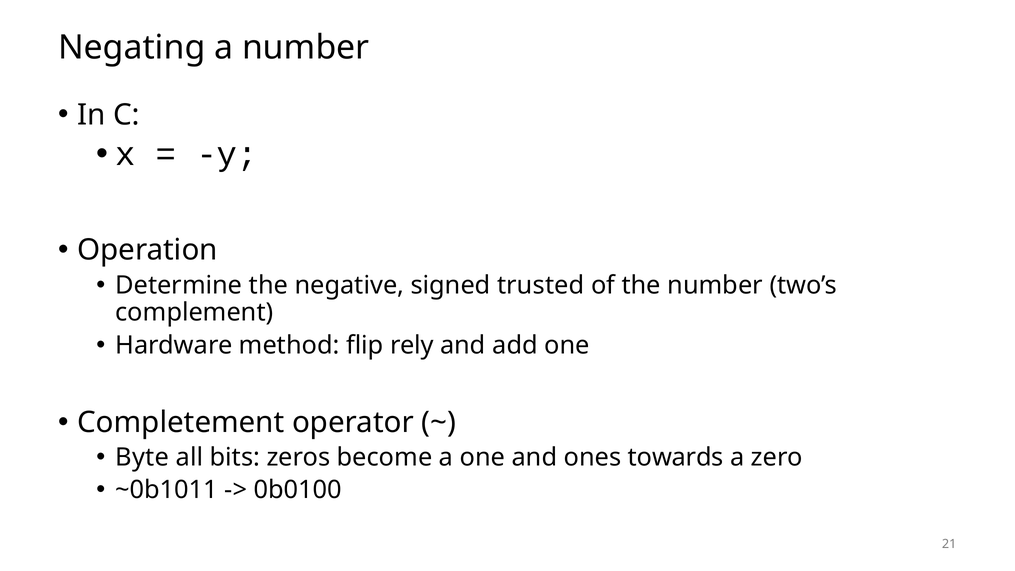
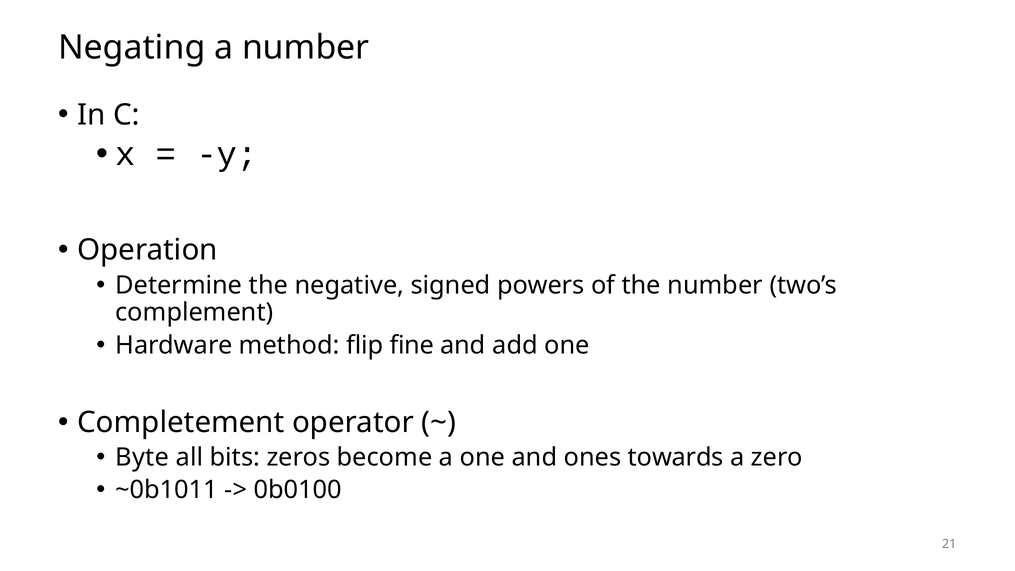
trusted: trusted -> powers (541, 285)
rely: rely -> fine (412, 345)
